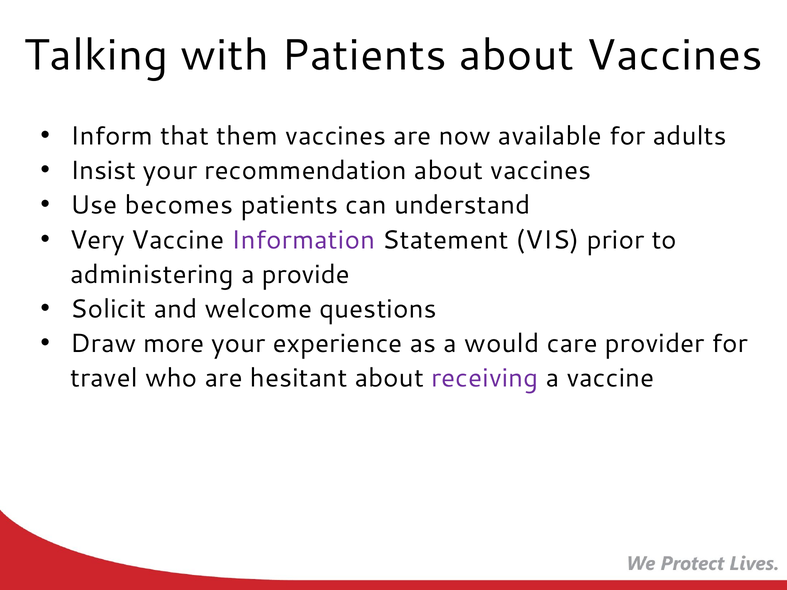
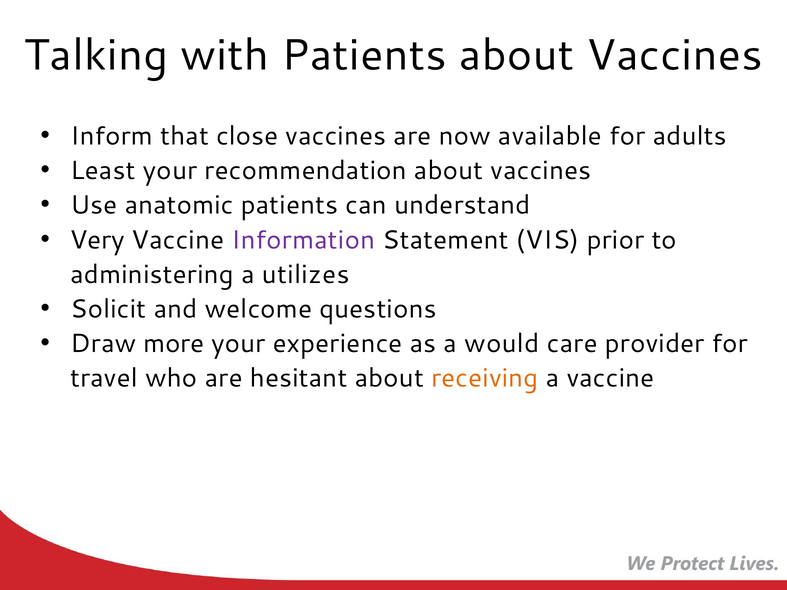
them: them -> close (247, 136)
Insist: Insist -> Least (103, 171)
becomes: becomes -> anatomic (179, 205)
provide: provide -> utilizes (306, 275)
receiving colour: purple -> orange (485, 378)
